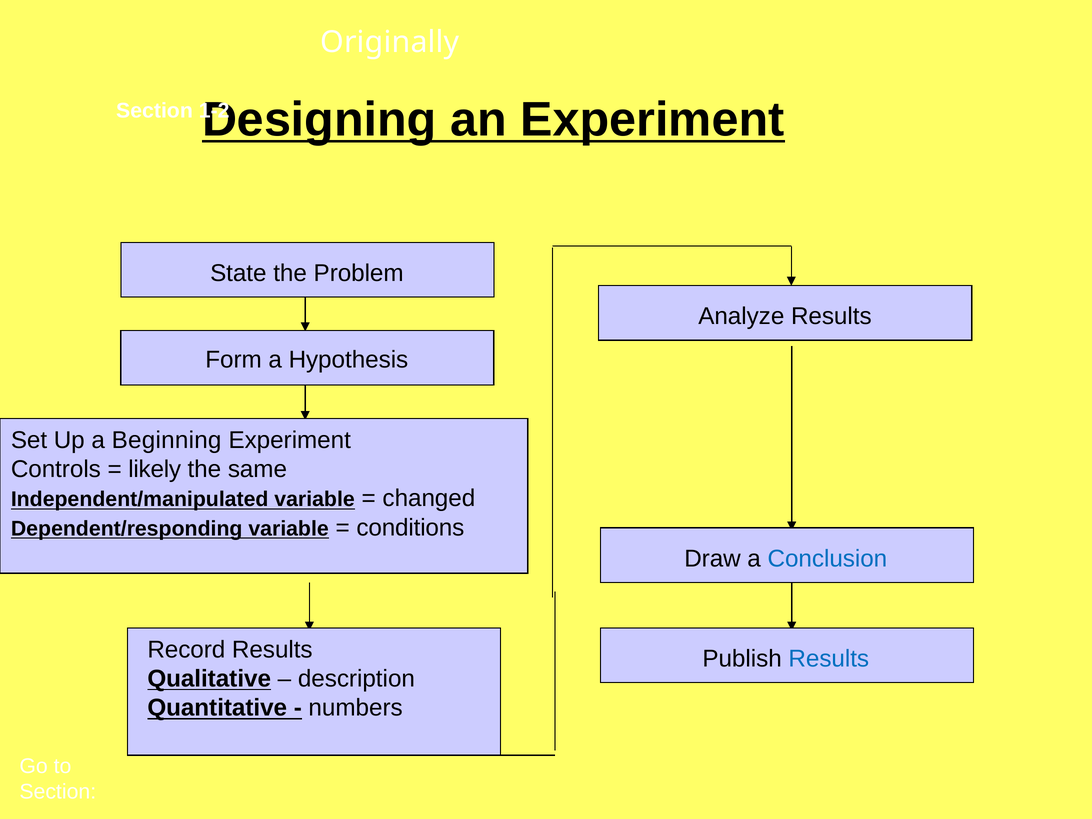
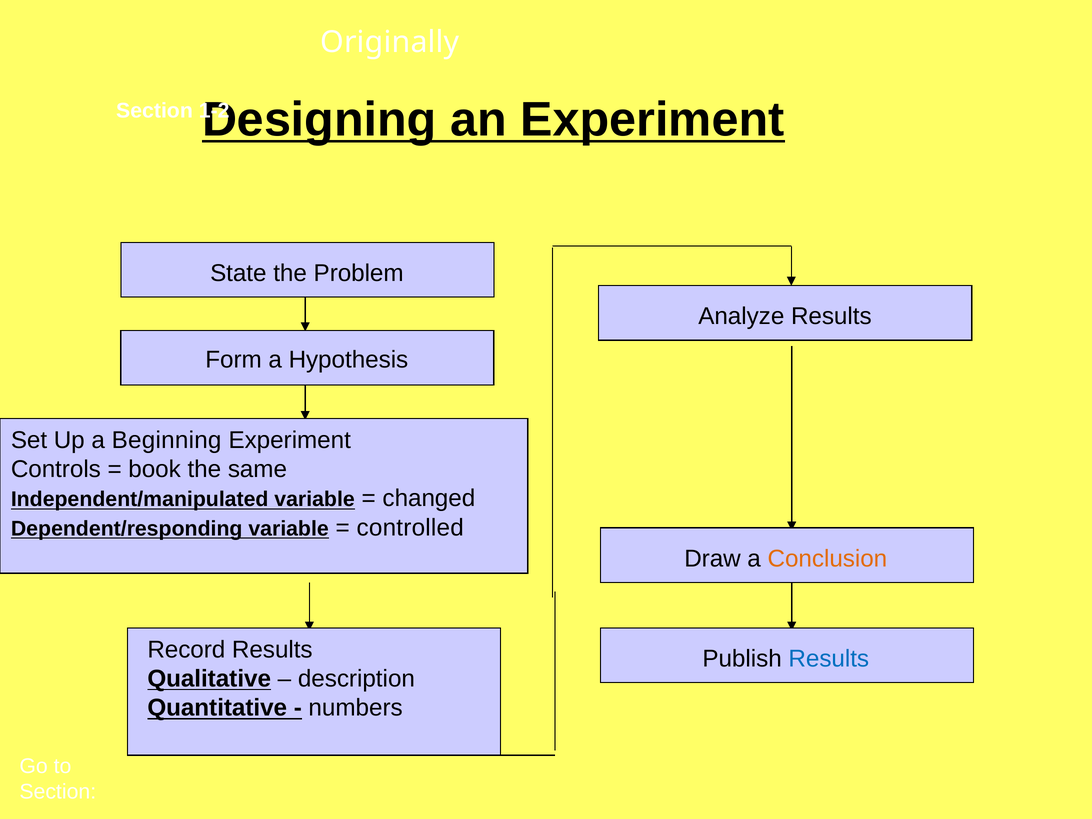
likely: likely -> book (155, 469)
conditions: conditions -> controlled (410, 528)
Conclusion colour: blue -> orange (827, 559)
